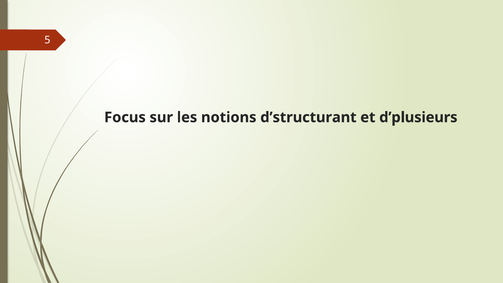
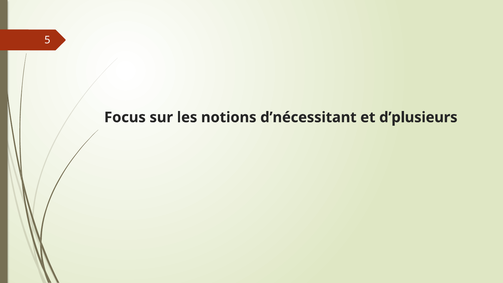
d’structurant: d’structurant -> d’nécessitant (308, 117)
